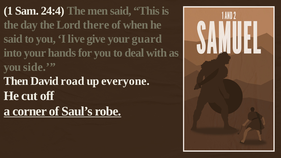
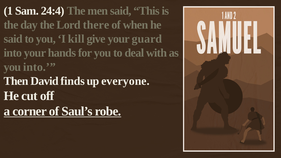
live: live -> kill (76, 39)
you side: side -> into (39, 67)
road: road -> finds (73, 81)
